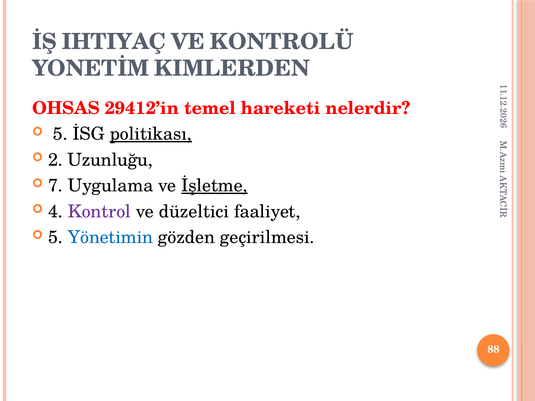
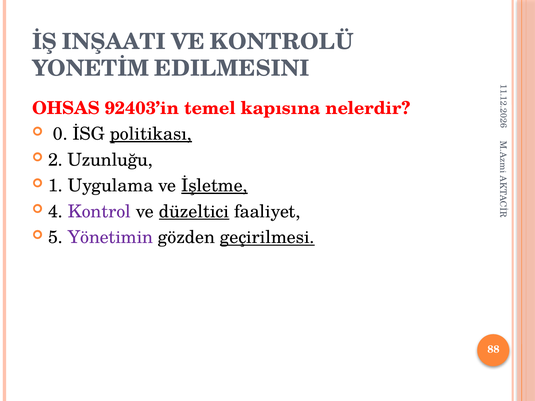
IHTIYAÇ: IHTIYAÇ -> INŞAATI (114, 42)
KIMLERDEN: KIMLERDEN -> EDILMESINI (232, 68)
29412’in: 29412’in -> 92403’in (142, 108)
hareketi: hareketi -> kapısına (281, 108)
5: 5 -> 0 (60, 134)
7: 7 -> 1 (56, 186)
düzeltici underline: none -> present (194, 212)
Yönetimin colour: blue -> purple (110, 238)
geçirilmesi underline: none -> present (267, 238)
